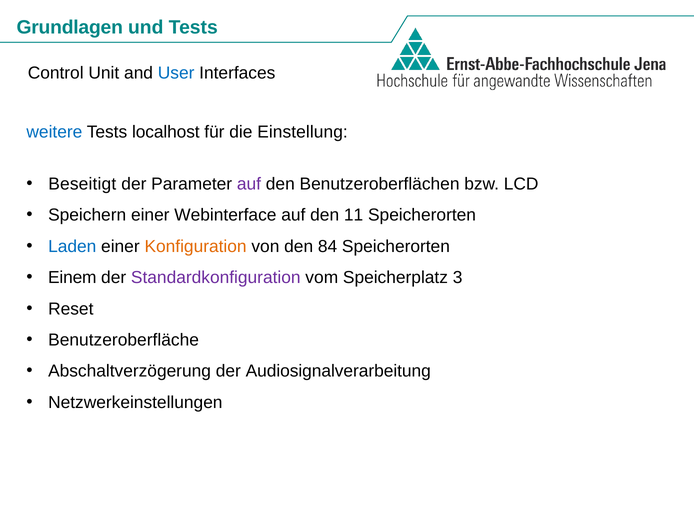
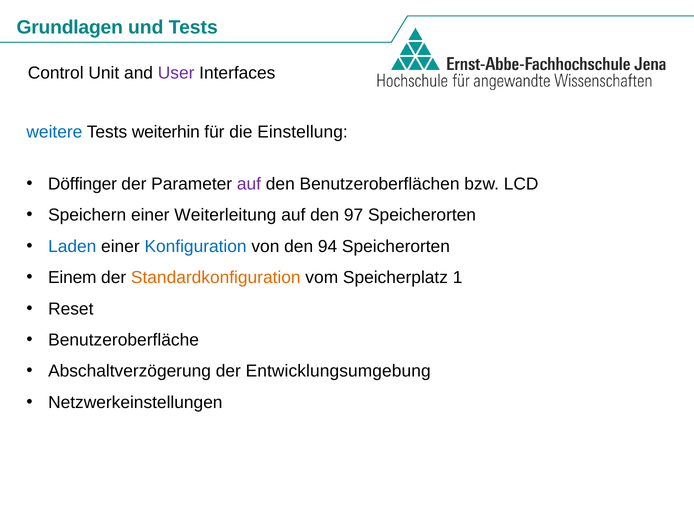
User colour: blue -> purple (176, 73)
localhost: localhost -> weiterhin (166, 132)
Beseitigt: Beseitigt -> Döffinger (82, 184)
Webinterface: Webinterface -> Weiterleitung (225, 215)
11: 11 -> 97 (354, 215)
Konfiguration colour: orange -> blue (196, 247)
84: 84 -> 94 (328, 247)
Standardkonfiguration colour: purple -> orange (216, 278)
3: 3 -> 1 (458, 278)
Audiosignalverarbeitung: Audiosignalverarbeitung -> Entwicklungsumgebung (338, 372)
